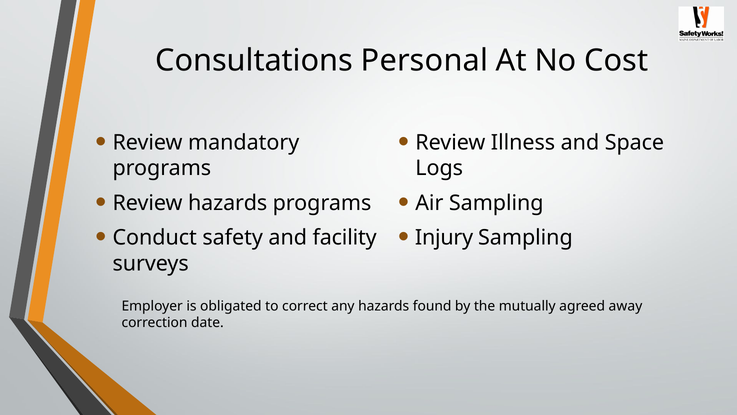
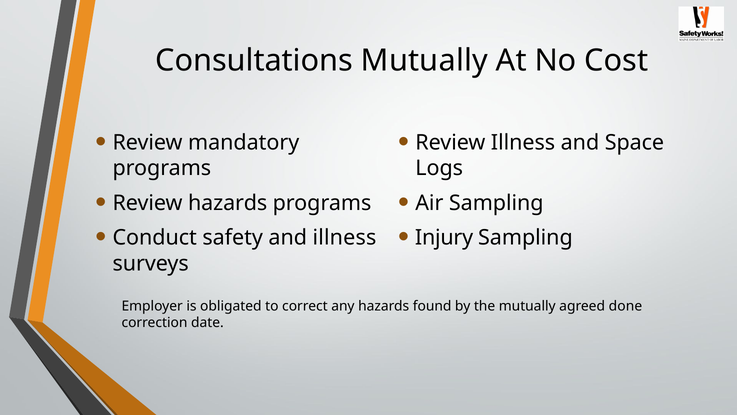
Consultations Personal: Personal -> Mutually (424, 60)
and facility: facility -> illness (344, 237)
away: away -> done (625, 306)
